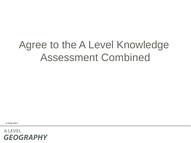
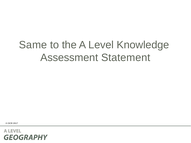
Agree: Agree -> Same (33, 45)
Combined: Combined -> Statement (126, 58)
